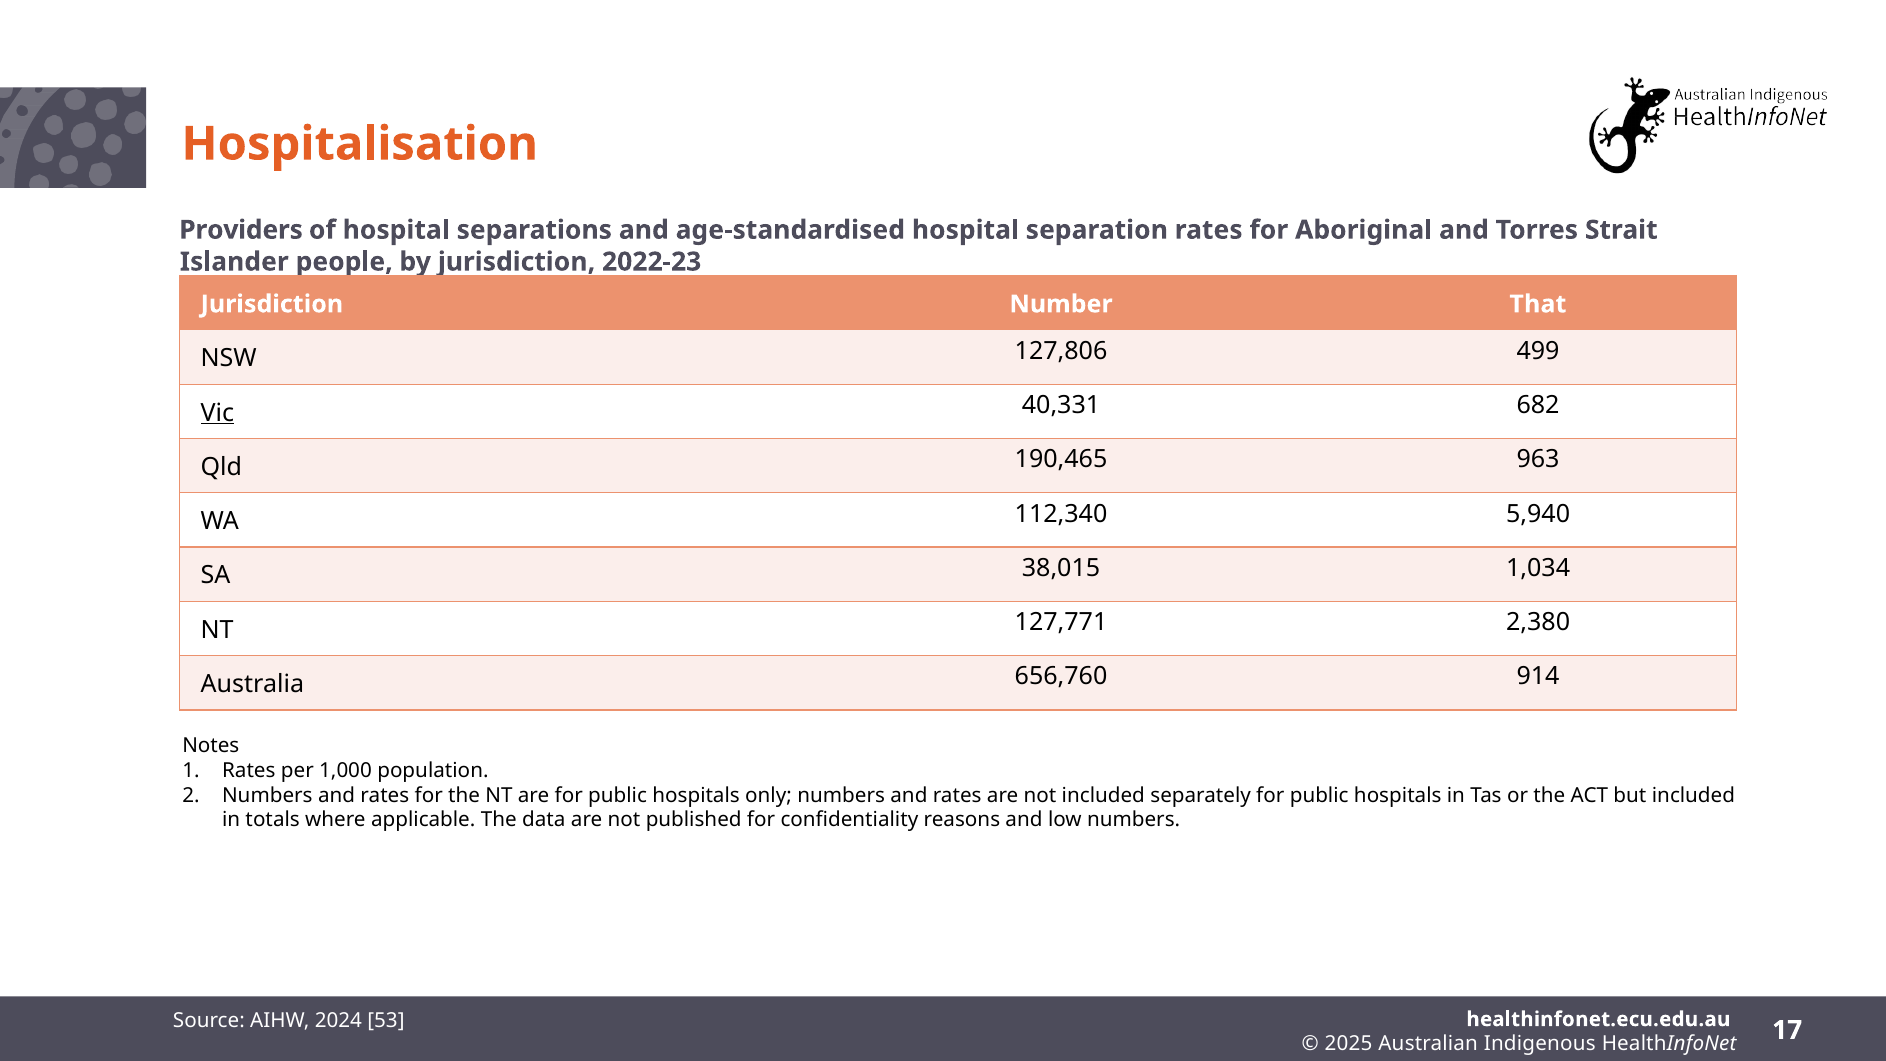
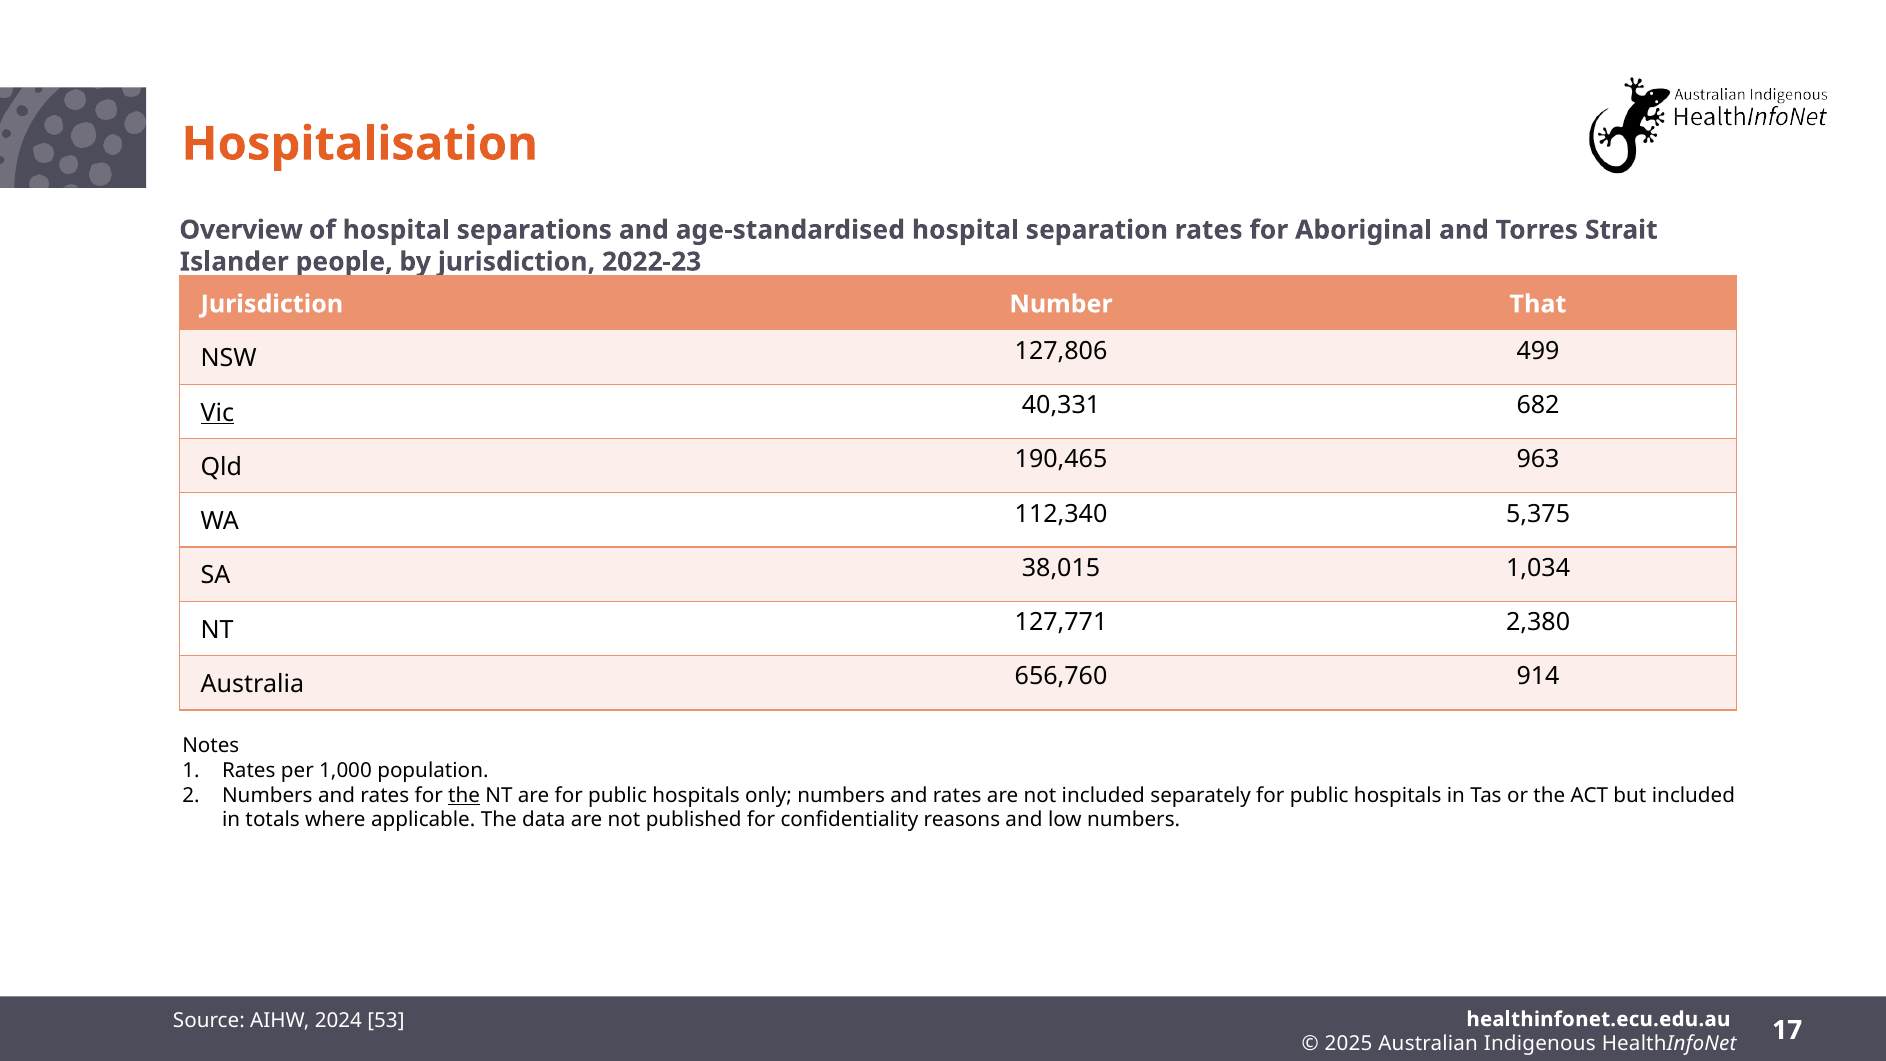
Providers: Providers -> Overview (241, 230)
5,940: 5,940 -> 5,375 (1538, 514)
the underline: none -> present (464, 795)
